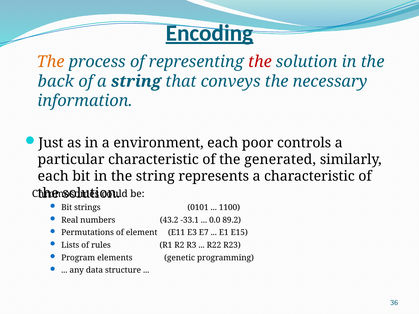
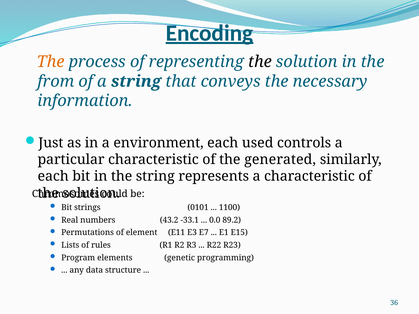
the colour: red -> black (260, 62)
back: back -> from (56, 81)
poor: poor -> used (258, 143)
